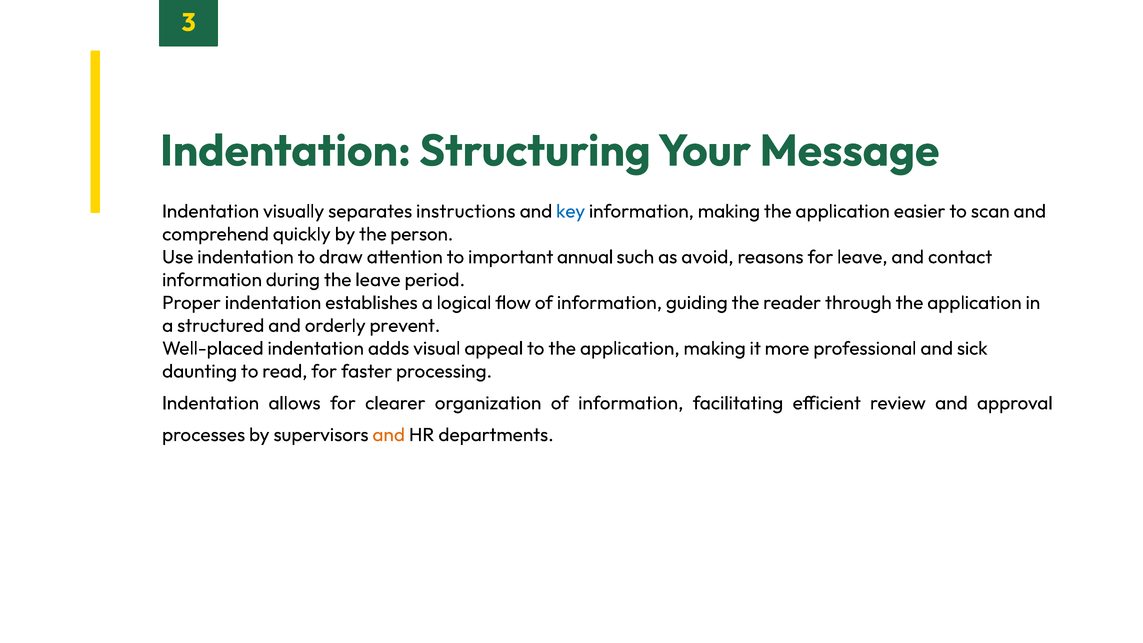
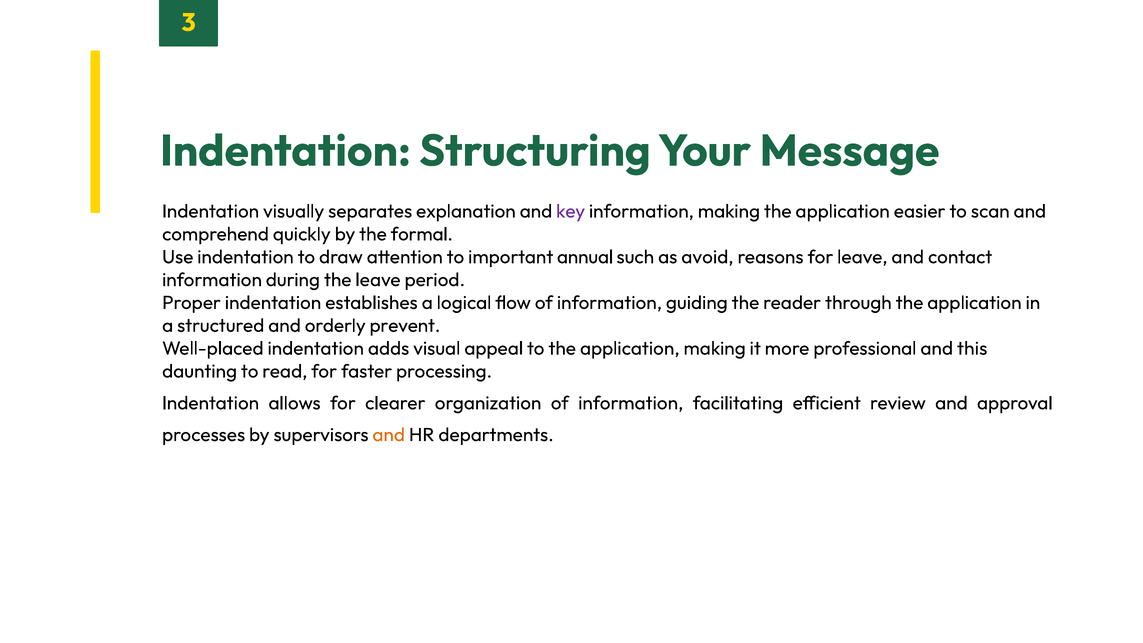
instructions: instructions -> explanation (466, 211)
key colour: blue -> purple (571, 211)
person: person -> formal (422, 234)
sick: sick -> this (972, 348)
